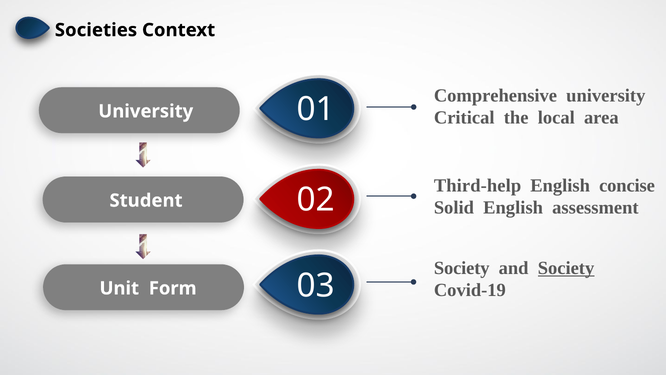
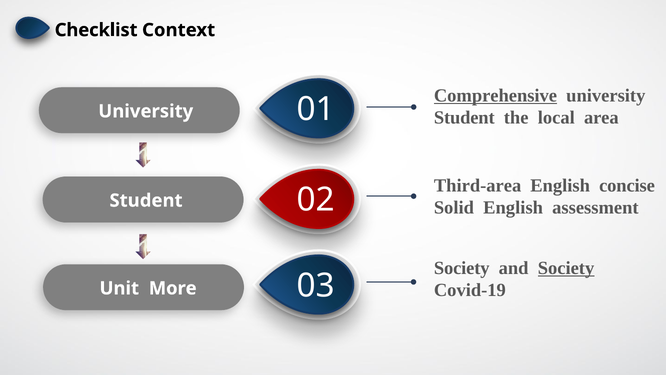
Societies: Societies -> Checklist (96, 30)
Comprehensive underline: none -> present (495, 95)
Critical: Critical -> Student (464, 118)
Third-help: Third-help -> Third-area (478, 185)
Form: Form -> More (173, 288)
